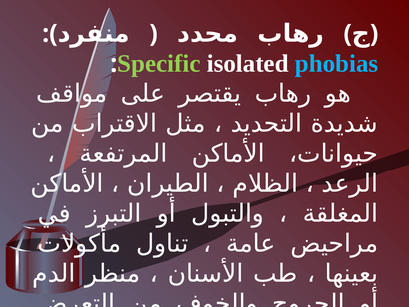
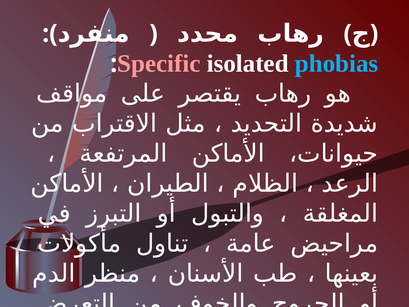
Specific colour: light green -> pink (159, 64)
